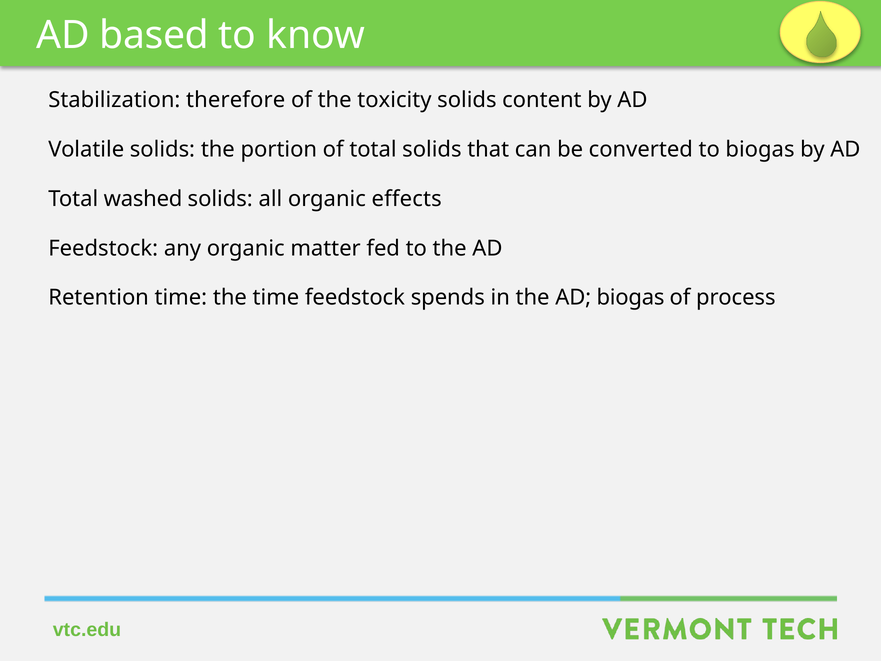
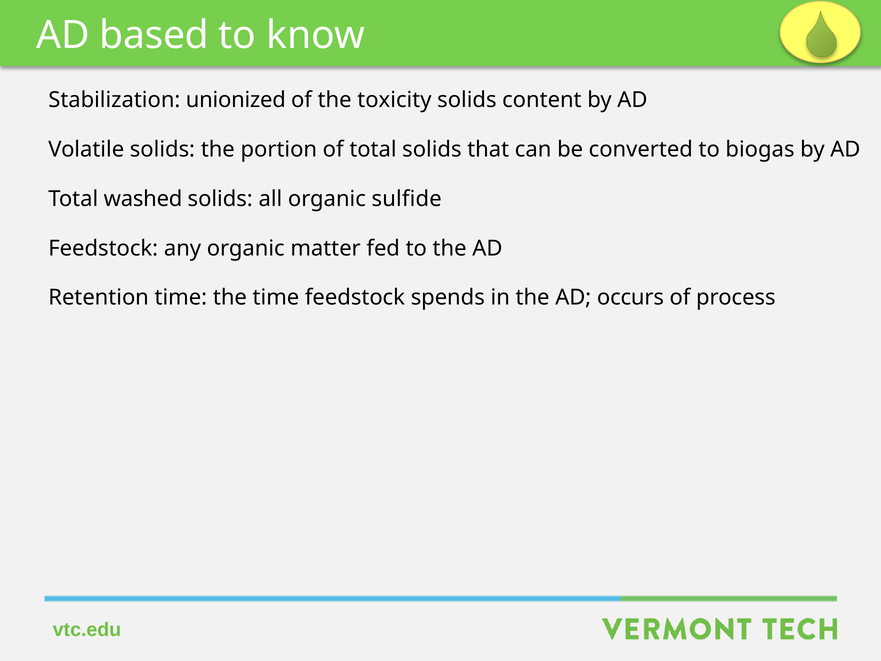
therefore: therefore -> unionized (236, 100)
effects: effects -> sulfide (407, 199)
AD biogas: biogas -> occurs (630, 297)
